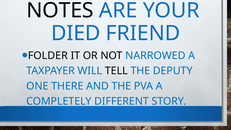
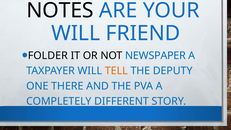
DIED: DIED -> WILL (76, 33)
NARROWED: NARROWED -> NEWSPAPER (155, 56)
TELL colour: black -> orange (116, 71)
